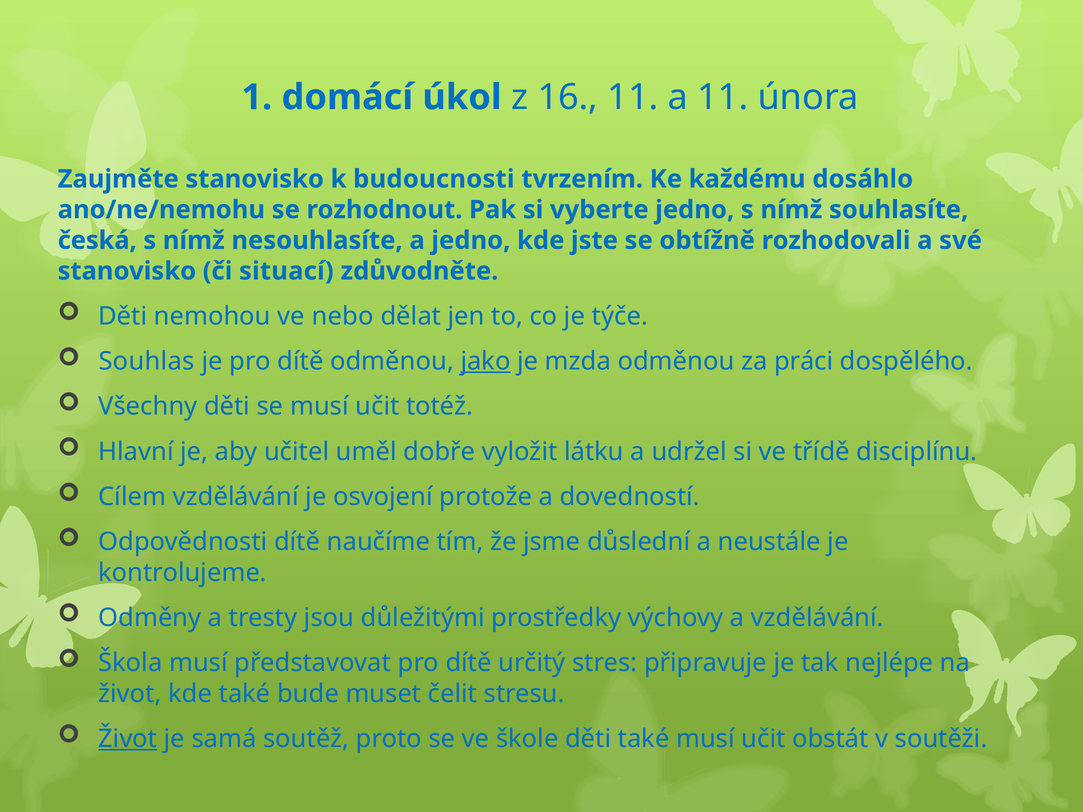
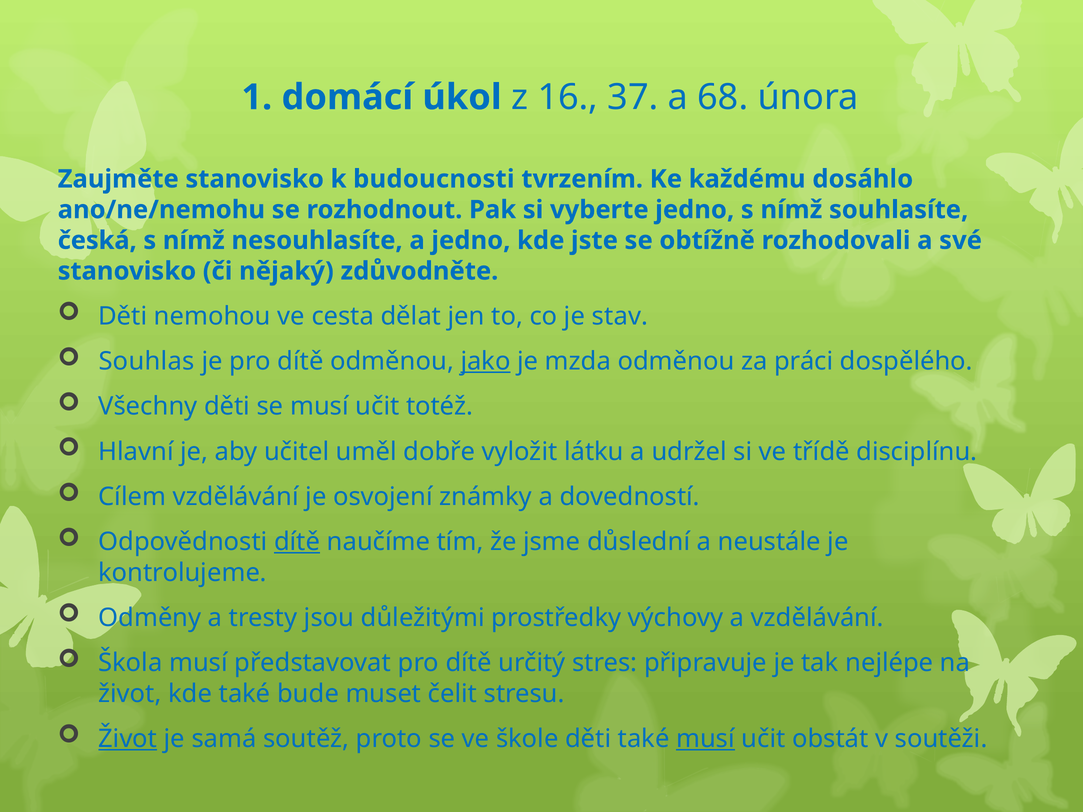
16 11: 11 -> 37 (633, 97)
a 11: 11 -> 68 (723, 97)
situací: situací -> nějaký (286, 271)
nebo: nebo -> cesta (343, 316)
týče: týče -> stav (620, 316)
protože: protože -> známky (486, 497)
dítě underline: none -> present (297, 542)
musí underline: none -> present (706, 739)
